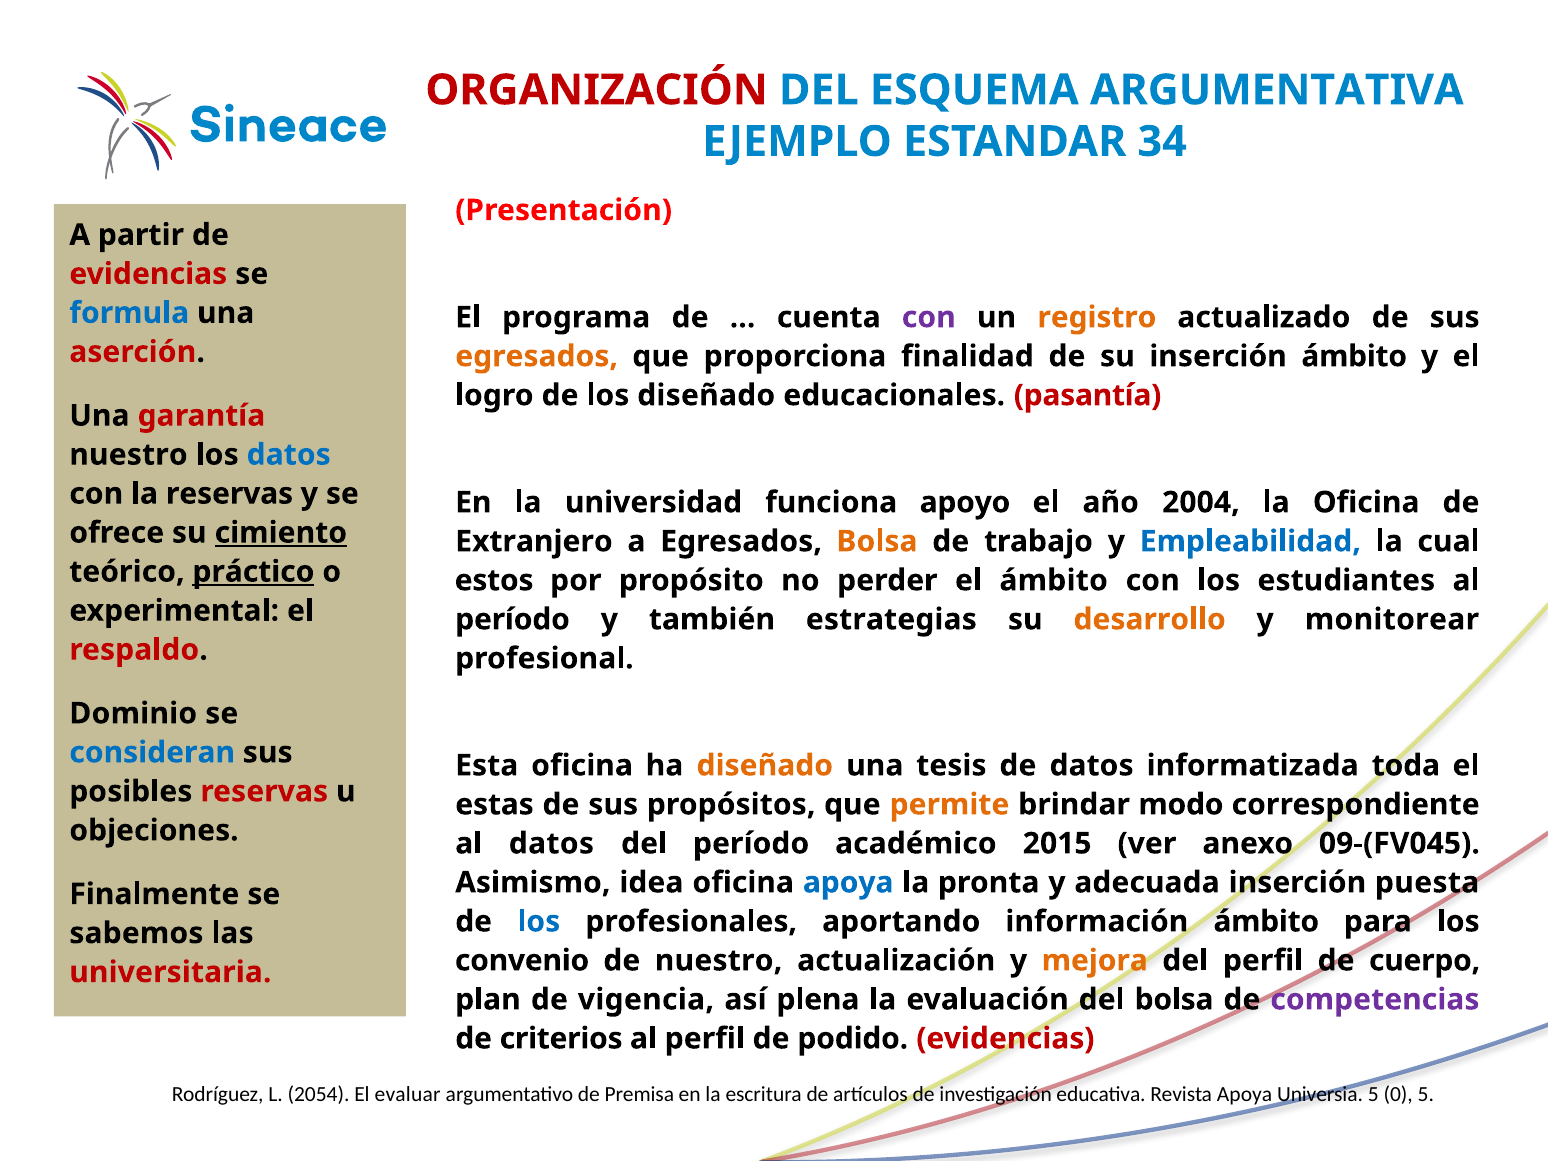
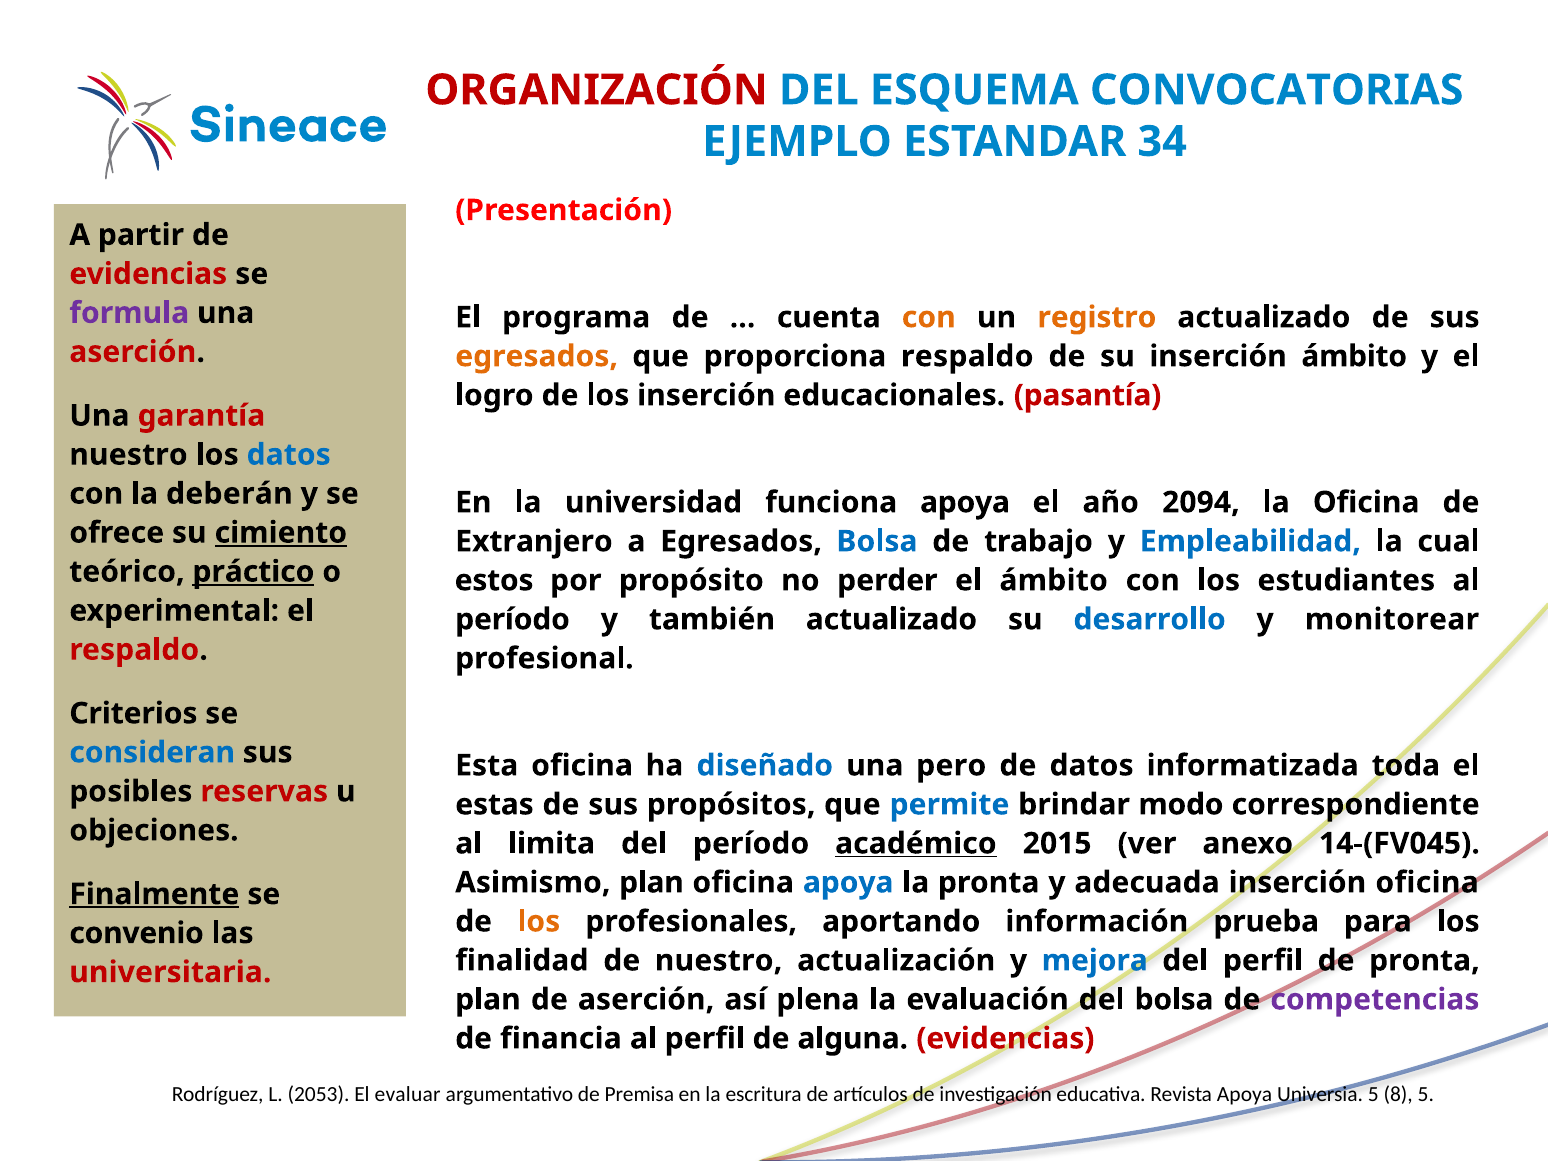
ARGUMENTATIVA: ARGUMENTATIVA -> CONVOCATORIAS (1277, 90)
formula colour: blue -> purple (129, 313)
con colour: purple -> orange (929, 317)
proporciona finalidad: finalidad -> respaldo (967, 356)
los diseñado: diseñado -> inserción (706, 395)
la reservas: reservas -> deberán (229, 494)
funciona apoyo: apoyo -> apoya (965, 502)
2004: 2004 -> 2094 (1201, 502)
Bolsa colour: orange -> blue (877, 541)
también estrategias: estrategias -> actualizado (891, 619)
desarrollo colour: orange -> blue (1150, 619)
Dominio: Dominio -> Criterios (133, 713)
diseñado colour: orange -> blue (765, 766)
tesis: tesis -> pero (951, 766)
permite colour: orange -> blue (949, 805)
al datos: datos -> limita (552, 844)
académico underline: none -> present (916, 844)
09-(FV045: 09-(FV045 -> 14-(FV045 (1399, 844)
Asimismo idea: idea -> plan (652, 883)
inserción puesta: puesta -> oficina (1427, 883)
Finalmente underline: none -> present (154, 894)
los colour: blue -> orange (539, 922)
información ámbito: ámbito -> prueba (1266, 922)
sabemos: sabemos -> convenio (137, 933)
convenio: convenio -> finalidad (522, 961)
mejora colour: orange -> blue (1095, 961)
de cuerpo: cuerpo -> pronta (1424, 961)
de vigencia: vigencia -> aserción (646, 1000)
criterios: criterios -> financia (561, 1039)
podido: podido -> alguna (853, 1039)
2054: 2054 -> 2053 (319, 1094)
0: 0 -> 8 (1398, 1094)
